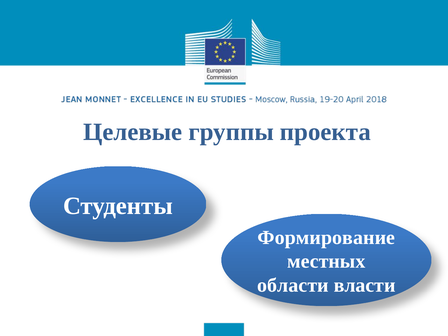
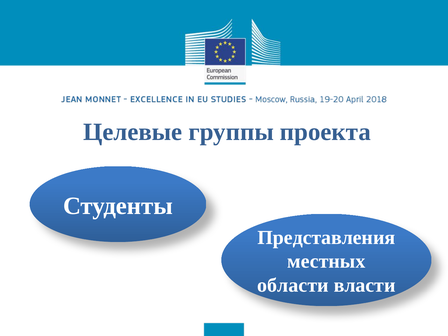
Формирование: Формирование -> Представления (326, 237)
